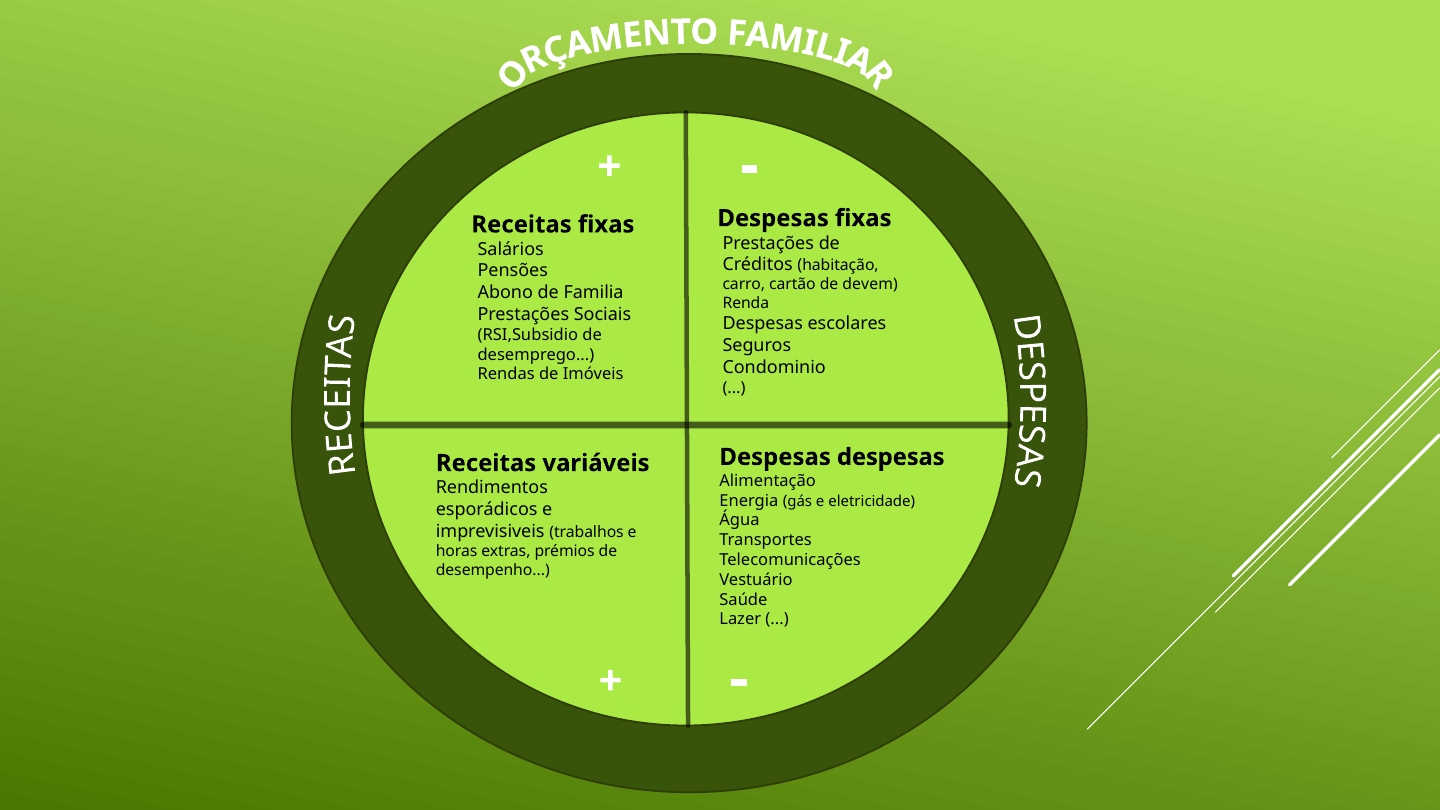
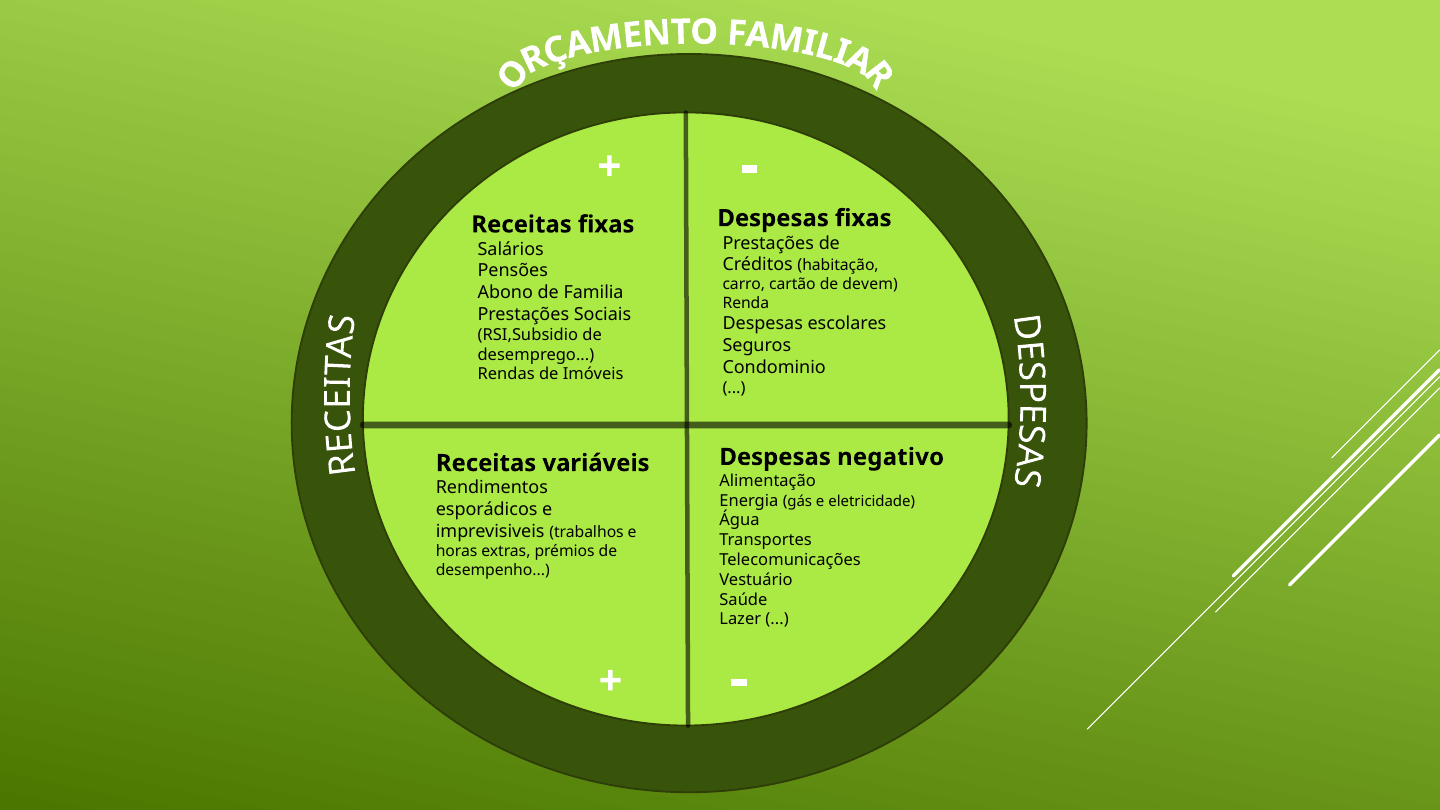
Despesas despesas: despesas -> negativo (891, 457)
